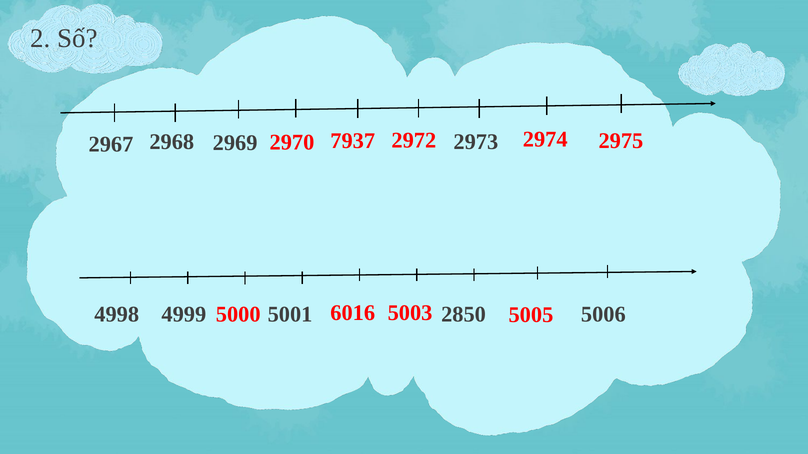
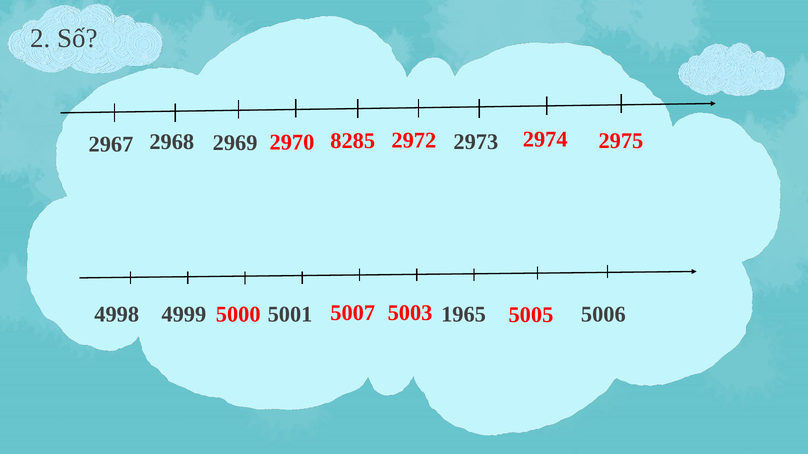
7937: 7937 -> 8285 (353, 141)
6016: 6016 -> 5007 (353, 313)
2850: 2850 -> 1965 (464, 315)
